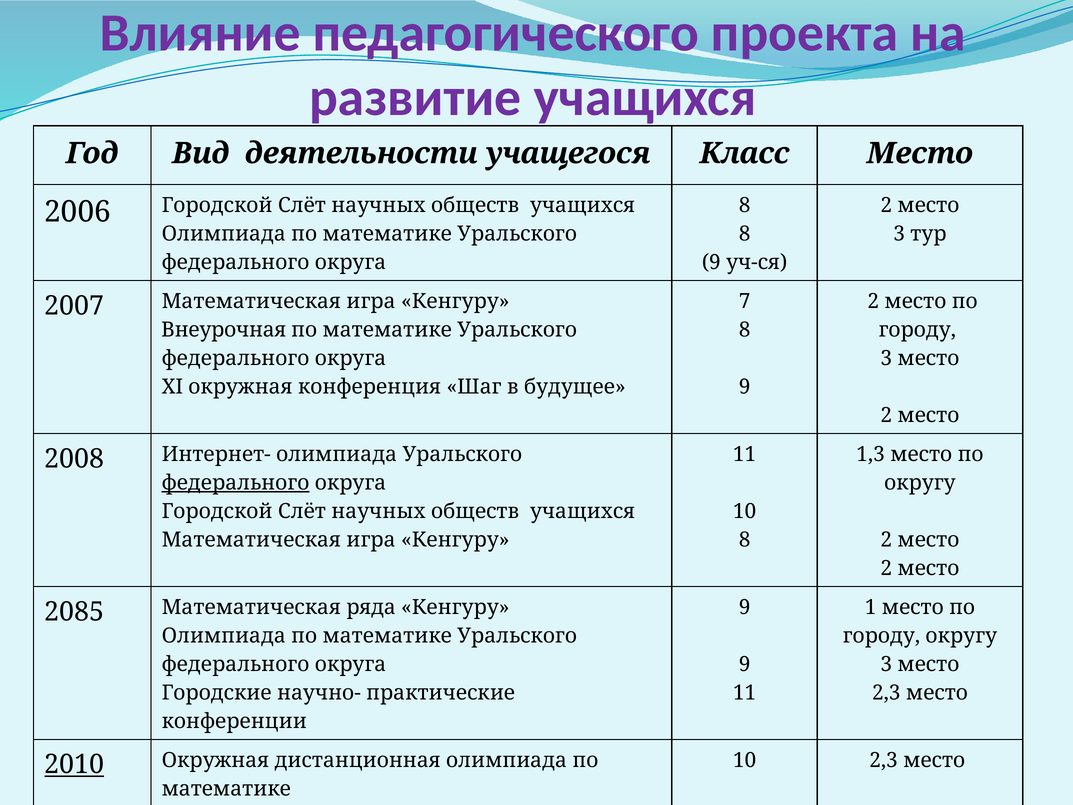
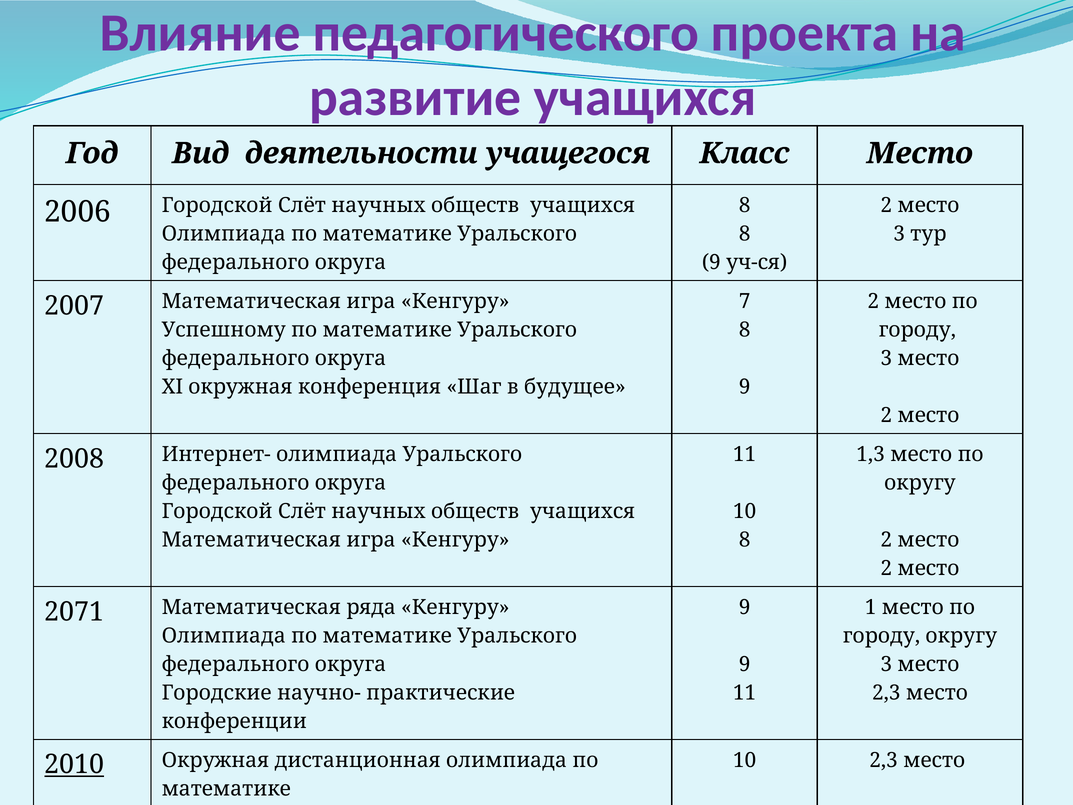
Внеурочная: Внеурочная -> Успешному (224, 330)
федерального underline: present -> none (235, 483)
2085: 2085 -> 2071 (74, 611)
